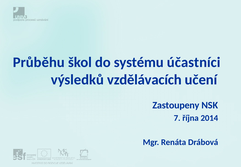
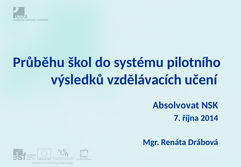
účastníci: účastníci -> pilotního (194, 62)
Zastoupeny: Zastoupeny -> Absolvovat (176, 105)
